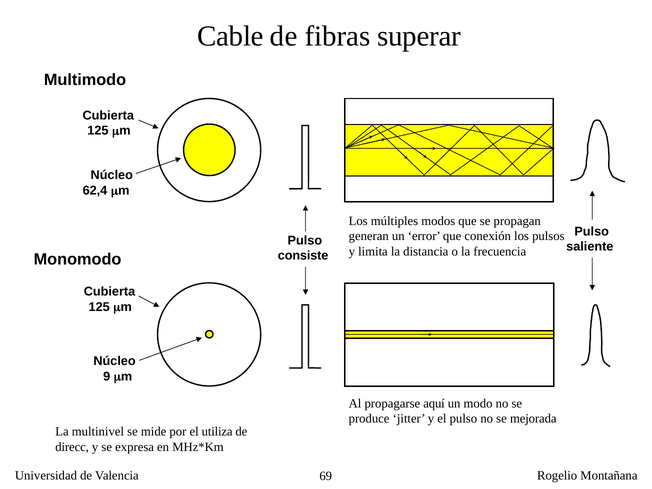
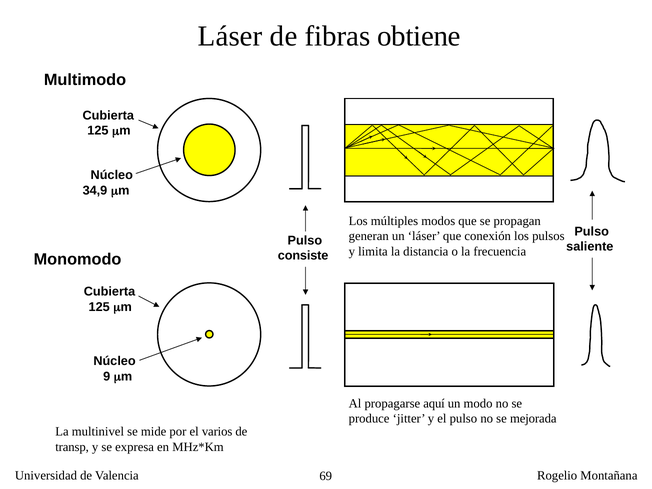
Cable: Cable -> Láser (230, 36)
superar: superar -> obtiene (419, 36)
62,4: 62,4 -> 34,9 (95, 190)
un error: error -> láser (424, 236)
utiliza: utiliza -> varios (217, 432)
direcc: direcc -> transp (72, 447)
